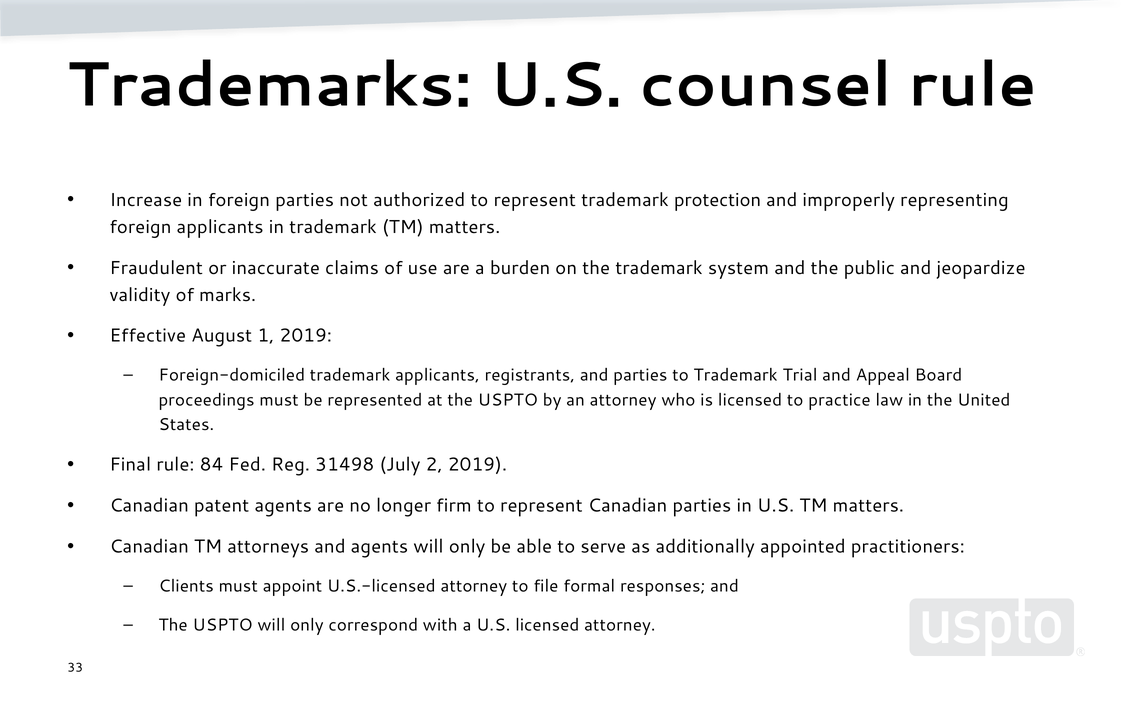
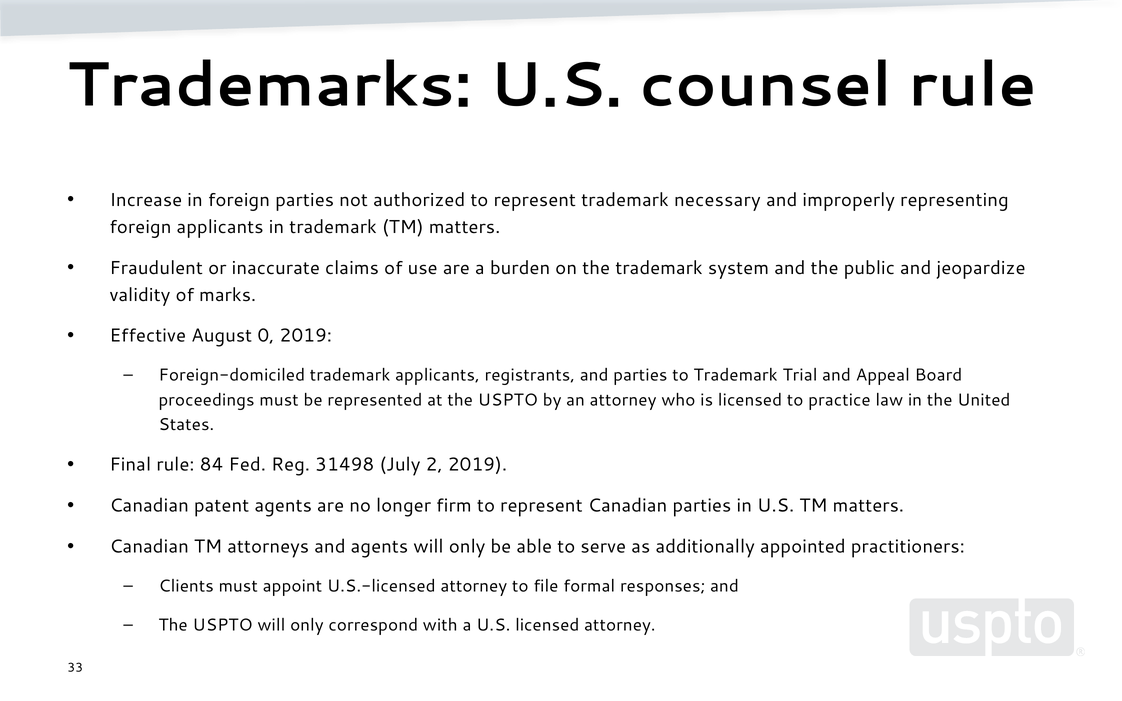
protection: protection -> necessary (717, 200)
1: 1 -> 0 (266, 336)
